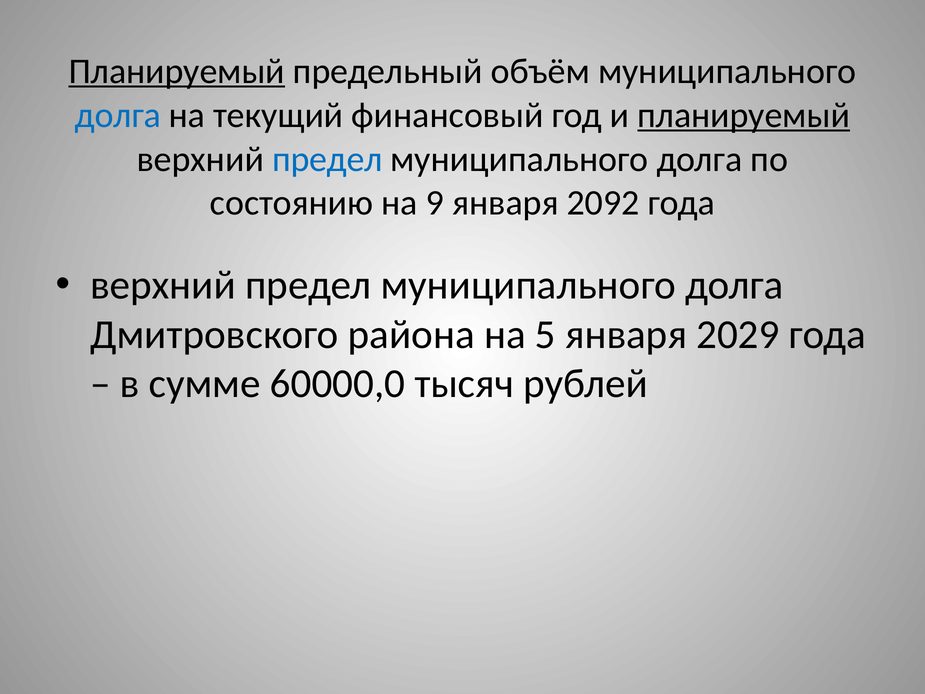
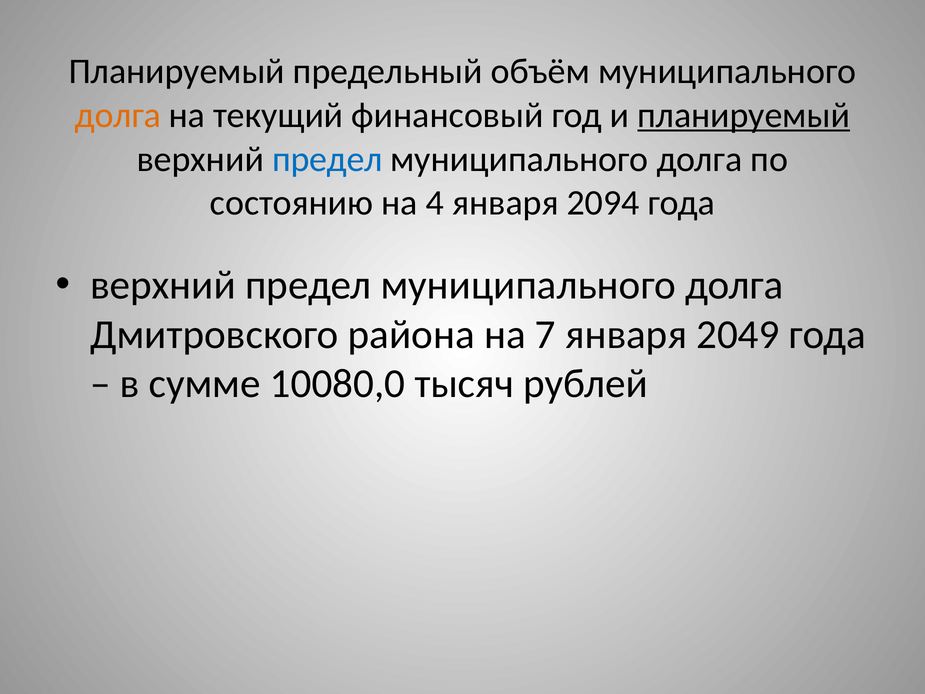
Планируемый underline: present -> none (177, 71)
долга colour: blue -> orange (118, 115)
9: 9 -> 4 (435, 203)
2092: 2092 -> 2094 (603, 203)
5: 5 -> 7 (545, 334)
2029: 2029 -> 2049 (738, 334)
60000,0: 60000,0 -> 10080,0 (338, 384)
